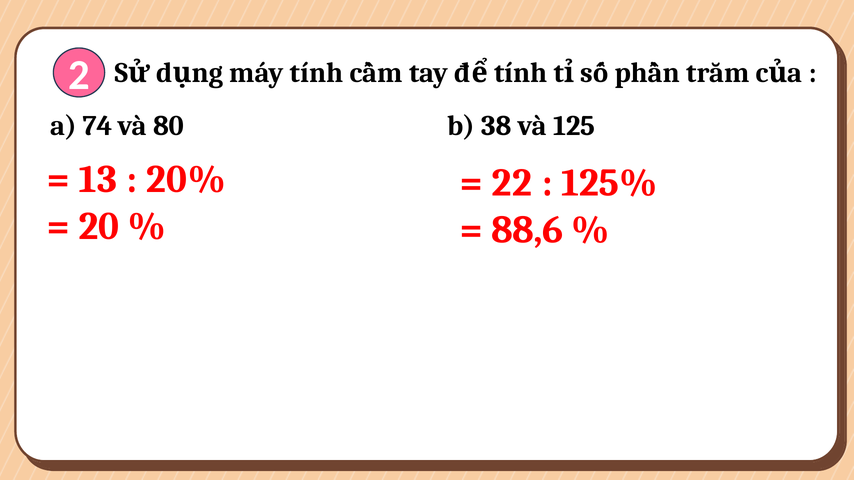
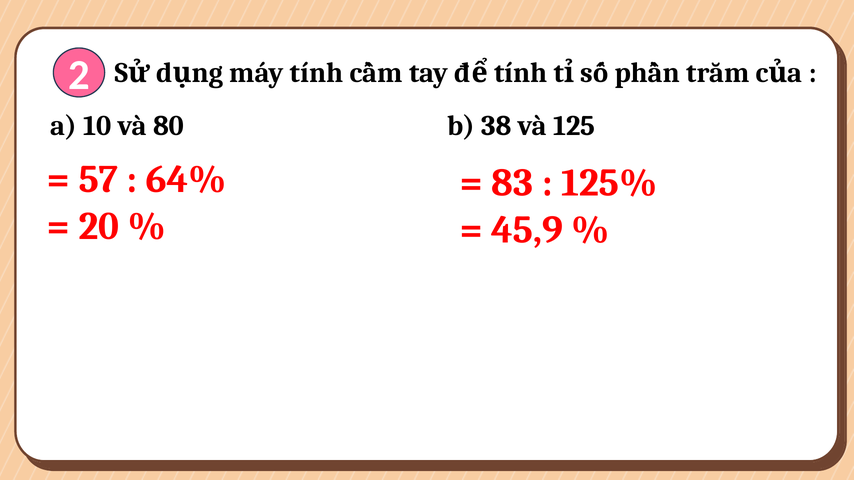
74: 74 -> 10 (97, 126)
13: 13 -> 57 (98, 180)
20%: 20% -> 64% (186, 180)
22: 22 -> 83 (512, 183)
88,6: 88,6 -> 45,9 (527, 230)
